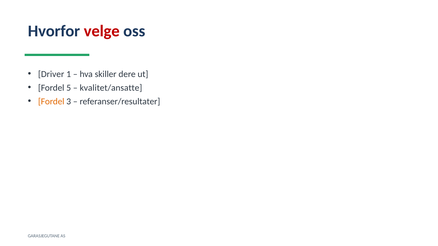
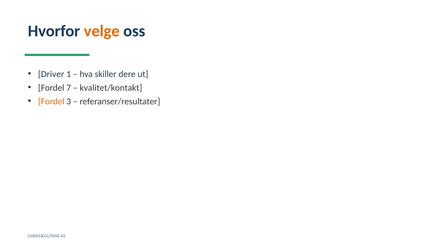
velge colour: red -> orange (102, 31)
5: 5 -> 7 (69, 88)
kvalitet/ansatte: kvalitet/ansatte -> kvalitet/kontakt (111, 88)
